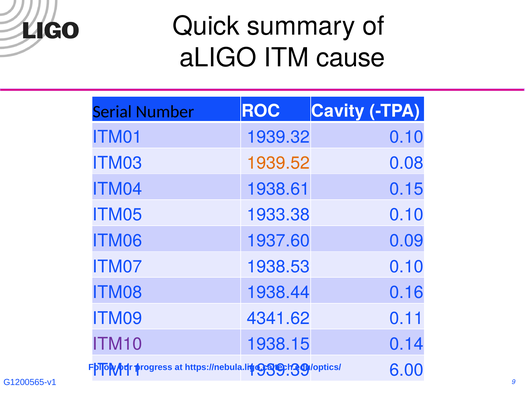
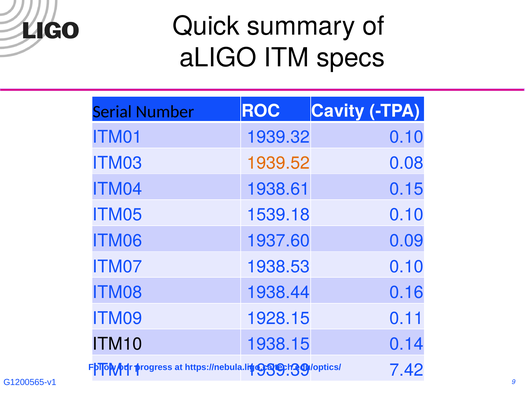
cause: cause -> specs (351, 58)
1933.38: 1933.38 -> 1539.18 (278, 215)
4341.62: 4341.62 -> 1928.15 (278, 318)
ITM10 colour: purple -> black (117, 344)
6.00: 6.00 -> 7.42 (407, 370)
